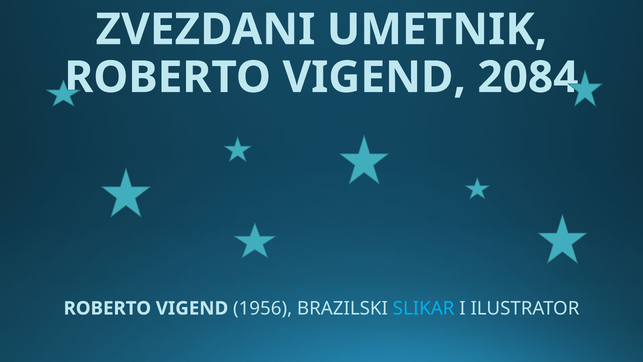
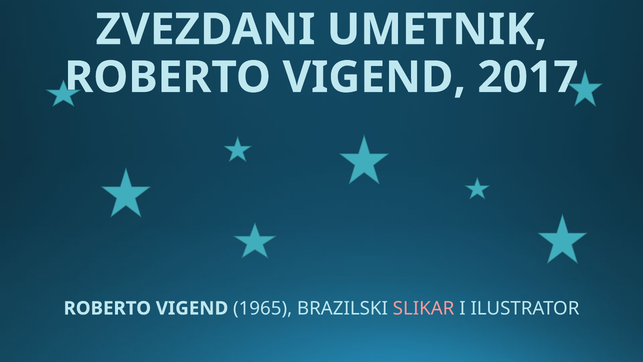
2084: 2084 -> 2017 (528, 77)
1956: 1956 -> 1965 (263, 308)
SLIKAR colour: light blue -> pink (424, 308)
